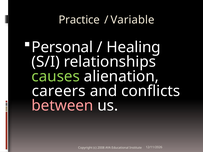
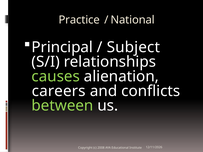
Variable: Variable -> National (133, 20)
Personal: Personal -> Principal (62, 47)
Healing: Healing -> Subject (133, 47)
between colour: pink -> light green (62, 106)
